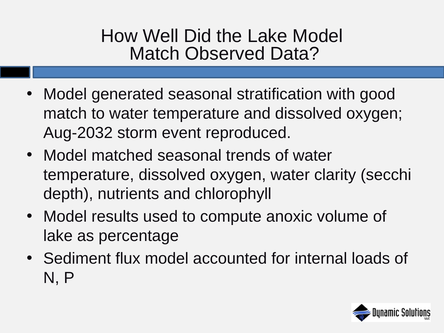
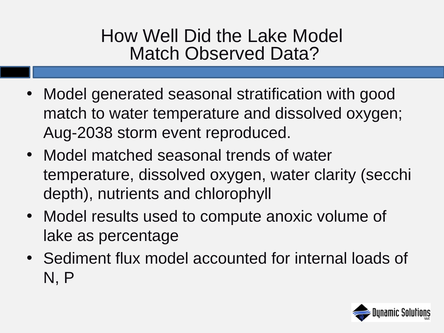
Aug-2032: Aug-2032 -> Aug-2038 (78, 133)
